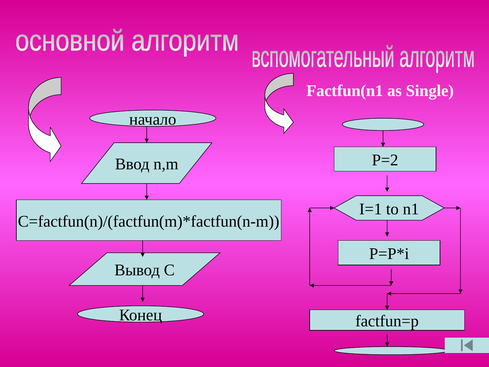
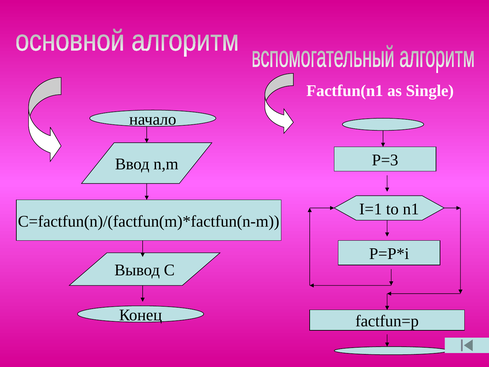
P=2: P=2 -> P=3 (385, 160)
